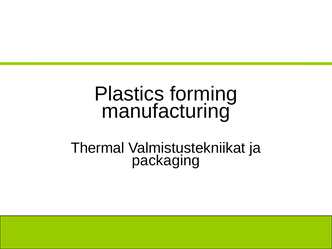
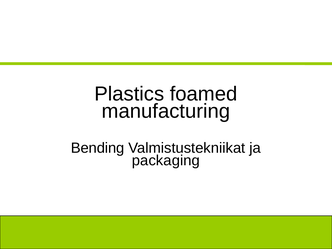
forming: forming -> foamed (204, 94)
Thermal: Thermal -> Bending (98, 148)
